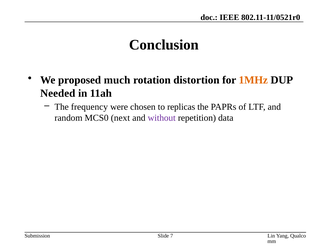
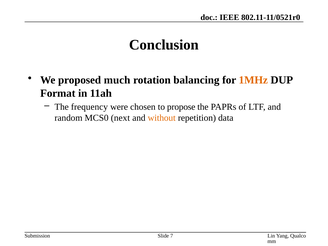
distortion: distortion -> balancing (196, 80)
Needed: Needed -> Format (58, 93)
replicas: replicas -> propose (181, 107)
without colour: purple -> orange (162, 118)
